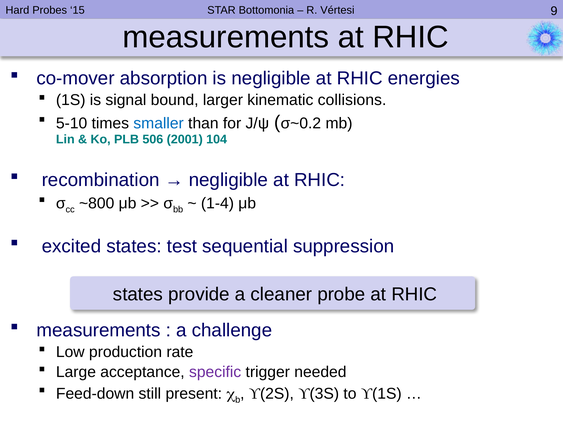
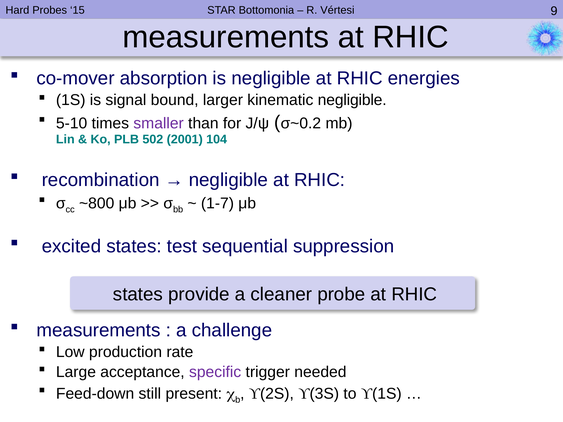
kinematic collisions: collisions -> negligible (352, 100)
smaller colour: blue -> purple (159, 124)
506: 506 -> 502 (153, 139)
1-4: 1-4 -> 1-7 (217, 204)
